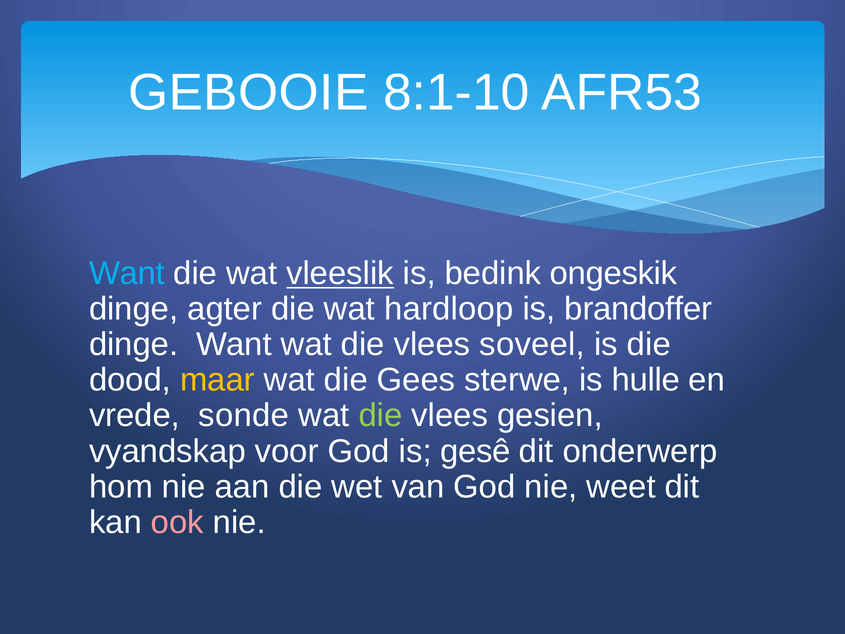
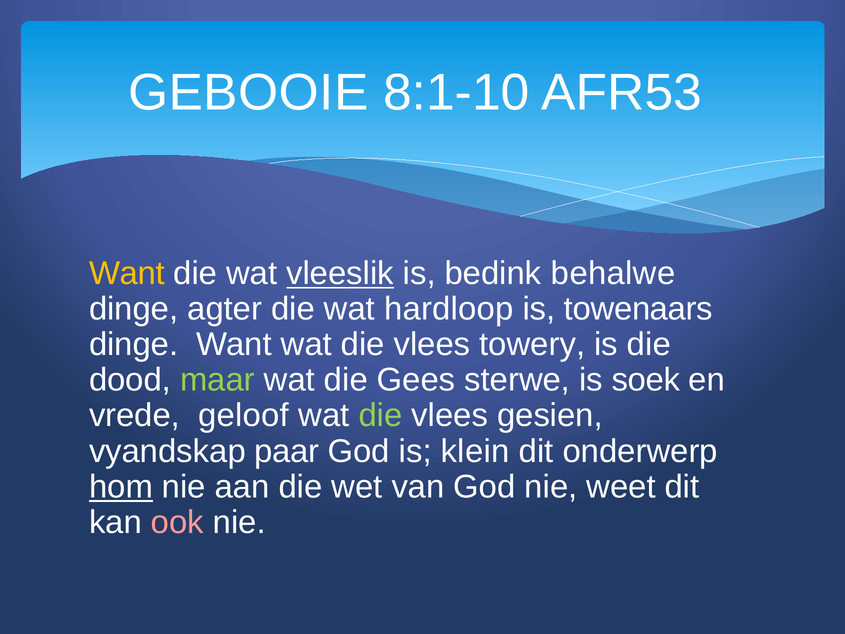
Want colour: light blue -> yellow (127, 273)
ongeskik: ongeskik -> behalwe (613, 273)
brandoffer: brandoffer -> towenaars (638, 309)
soveel: soveel -> towery (532, 344)
maar colour: yellow -> light green (217, 380)
hulle: hulle -> soek (646, 380)
sonde: sonde -> geloof (244, 415)
voor: voor -> paar (287, 451)
gesê: gesê -> klein (475, 451)
hom underline: none -> present (121, 486)
